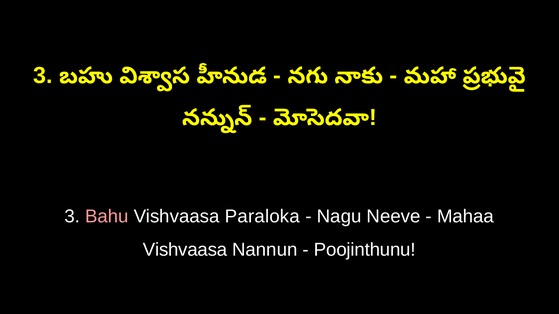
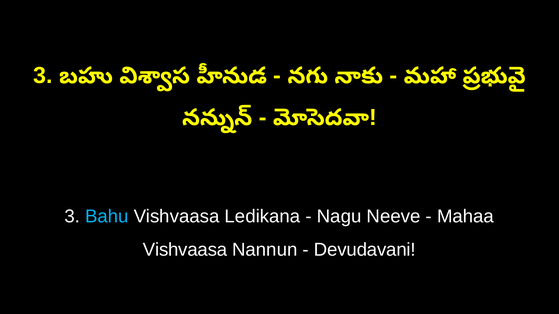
Bahu colour: pink -> light blue (107, 216)
Paraloka: Paraloka -> Ledikana (262, 216)
Poojinthunu: Poojinthunu -> Devudavani (365, 250)
